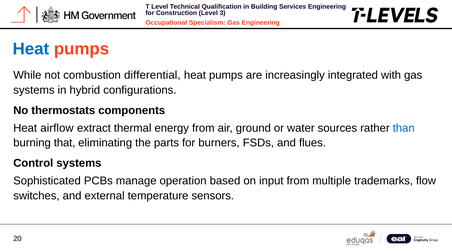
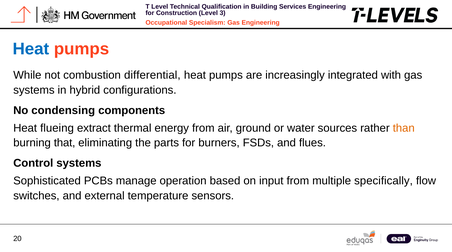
thermostats: thermostats -> condensing (63, 111)
airflow: airflow -> flueing (57, 128)
than colour: blue -> orange (404, 128)
trademarks: trademarks -> specifically (384, 181)
